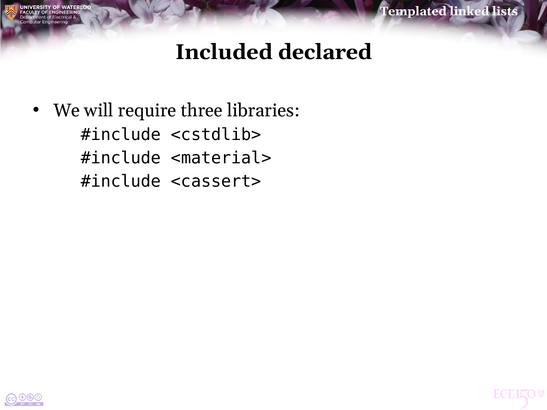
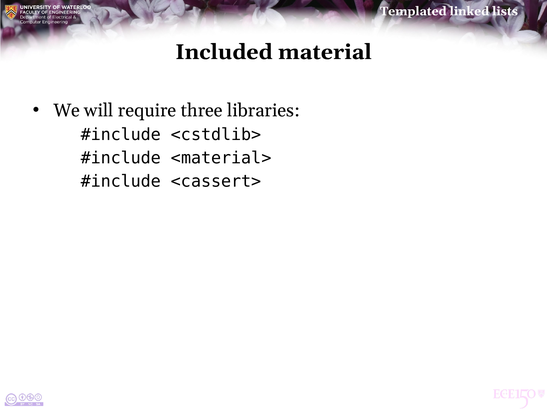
declared: declared -> material (325, 52)
